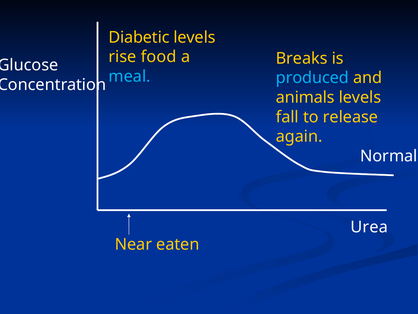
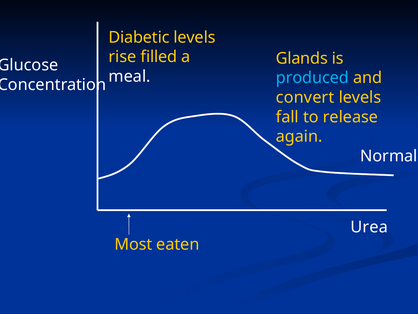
food: food -> filled (159, 57)
Breaks: Breaks -> Glands (302, 58)
meal colour: light blue -> white (130, 76)
animals: animals -> convert (305, 97)
Near: Near -> Most (134, 244)
